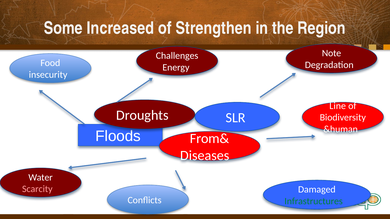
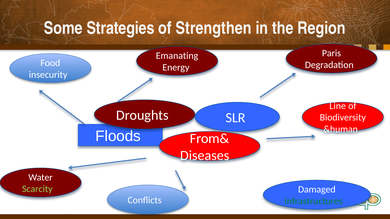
Increased: Increased -> Strategies (120, 28)
Note: Note -> Paris (331, 53)
Challenges: Challenges -> Emanating (177, 56)
Scarcity colour: pink -> light green (37, 189)
